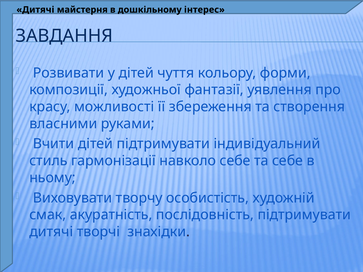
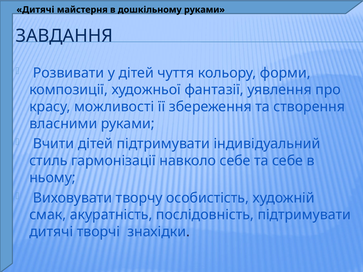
дошкільному інтерес: інтерес -> руками (204, 10)
